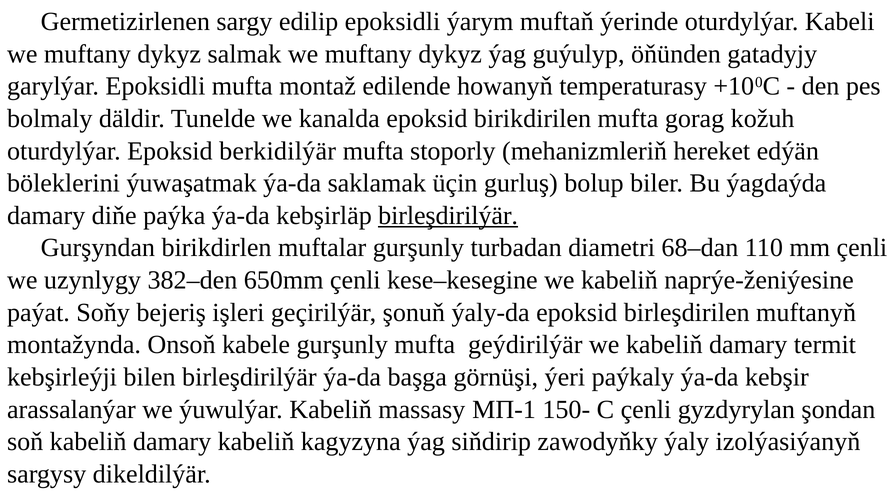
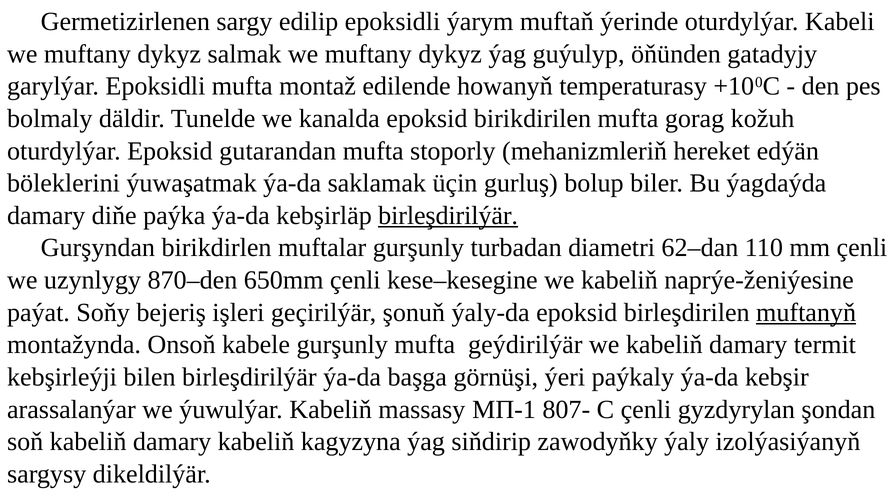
berkidilýär: berkidilýär -> gutarandan (278, 151)
68–dan: 68–dan -> 62–dan (700, 248)
382–den: 382–den -> 870–den (192, 280)
muftanyň underline: none -> present (806, 312)
150-: 150- -> 807- (566, 409)
